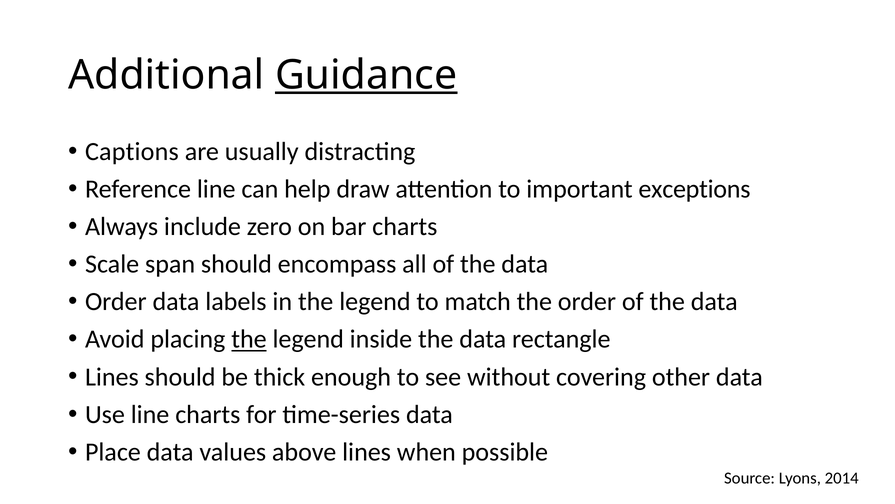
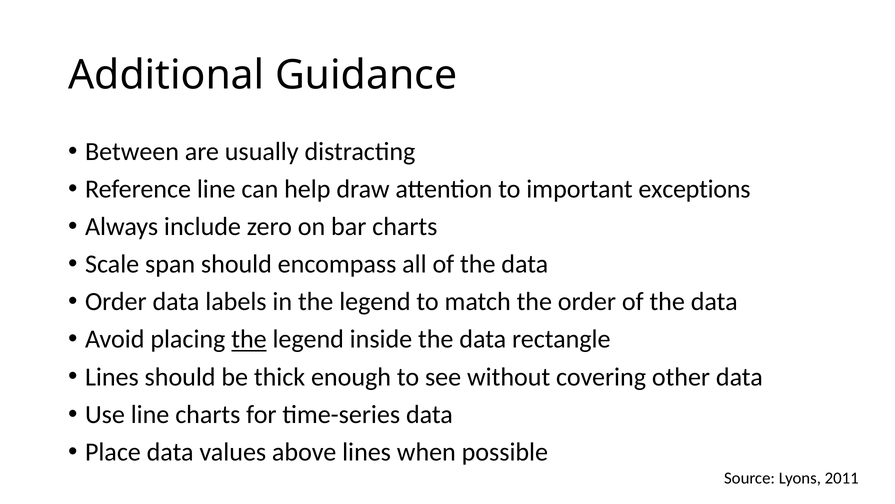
Guidance underline: present -> none (366, 75)
Captions: Captions -> Between (132, 151)
2014: 2014 -> 2011 (842, 478)
